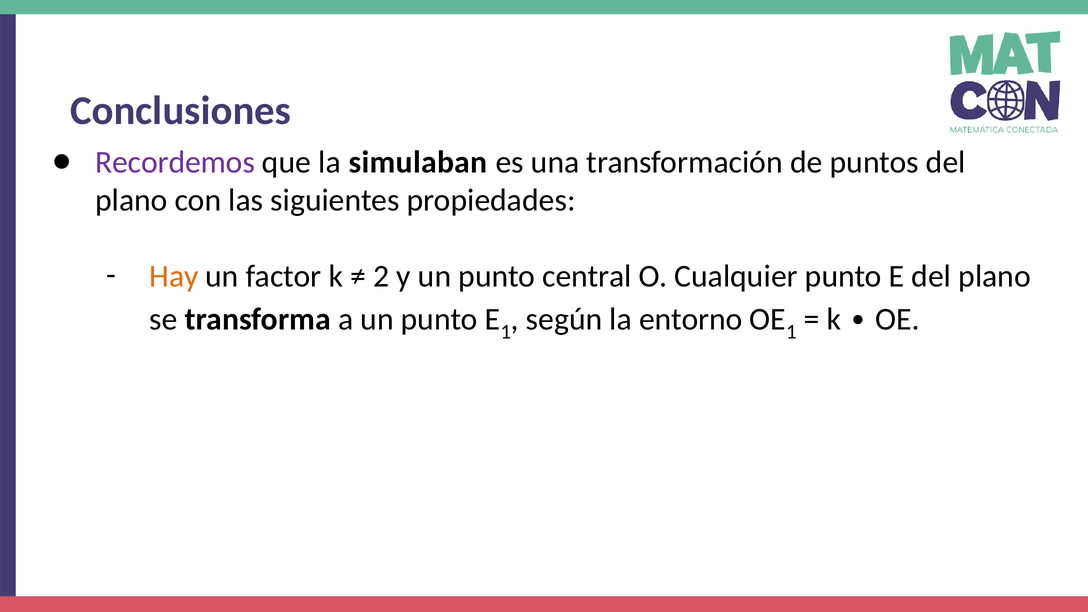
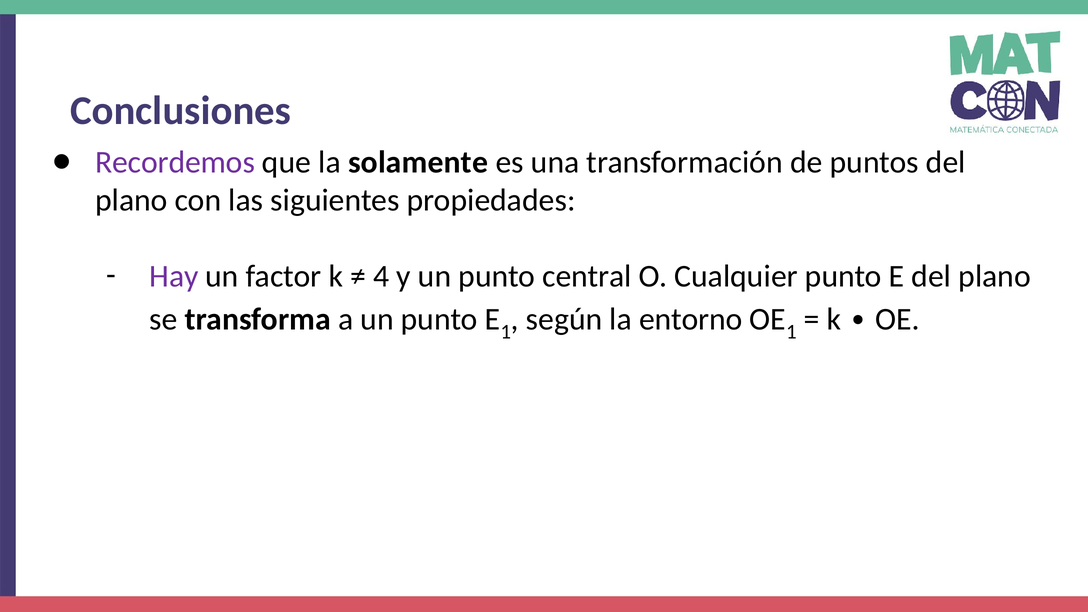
simulaban: simulaban -> solamente (418, 162)
Hay colour: orange -> purple (174, 276)
2: 2 -> 4 (381, 276)
